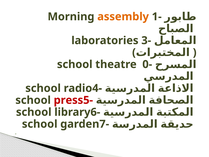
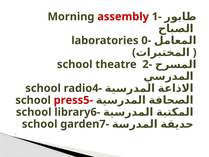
assembly colour: orange -> red (123, 17)
3-: 3- -> 0- (146, 40)
0-: 0- -> 2- (147, 64)
